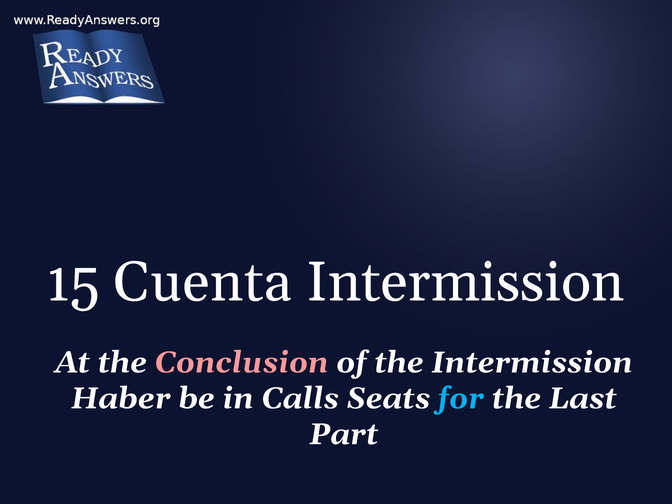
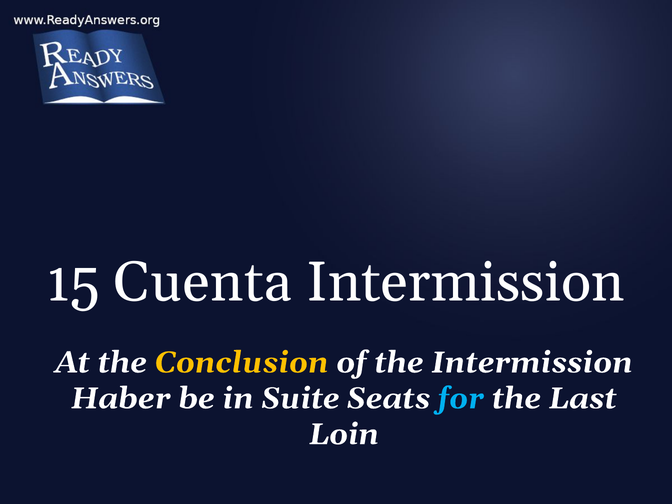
Conclusion colour: pink -> yellow (242, 363)
Calls: Calls -> Suite (300, 398)
Part: Part -> Loin (344, 434)
